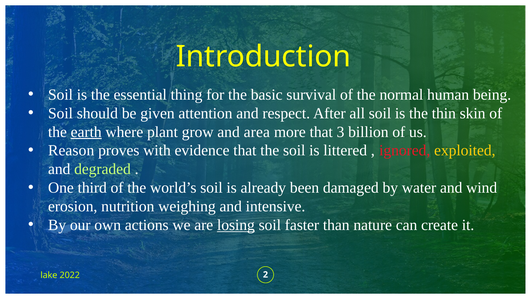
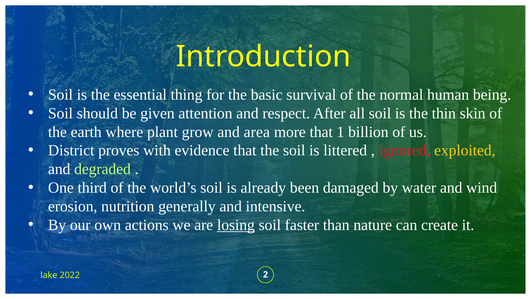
earth underline: present -> none (86, 132)
3: 3 -> 1 (340, 132)
Reason: Reason -> District (71, 150)
weighing: weighing -> generally (187, 206)
